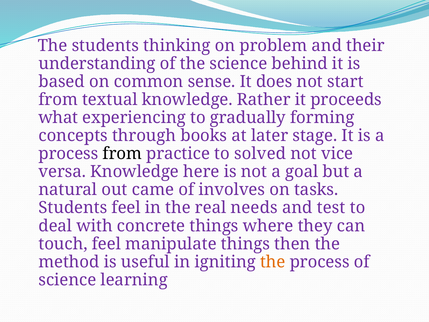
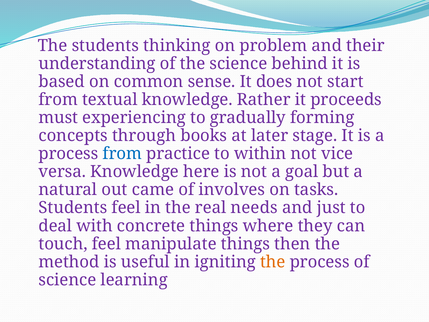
what: what -> must (58, 118)
from colour: black -> blue (122, 154)
solved: solved -> within (260, 154)
test: test -> just (331, 208)
